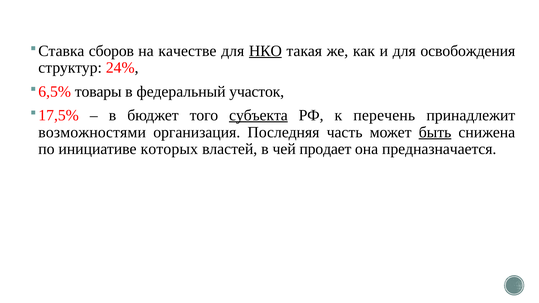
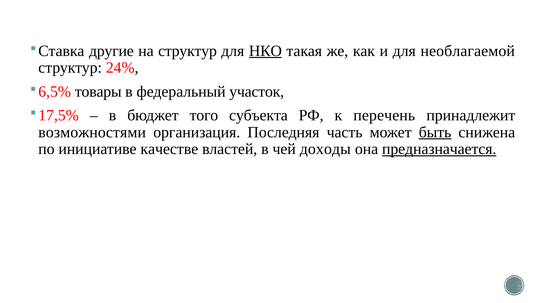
сборов: сборов -> другие (111, 51)
на качестве: качестве -> структур (188, 51)
освобождения: освобождения -> необлагаемой (468, 51)
субъекта underline: present -> none (258, 115)
которых: которых -> качестве (169, 149)
продает: продает -> доходы (325, 149)
предназначается underline: none -> present (439, 149)
